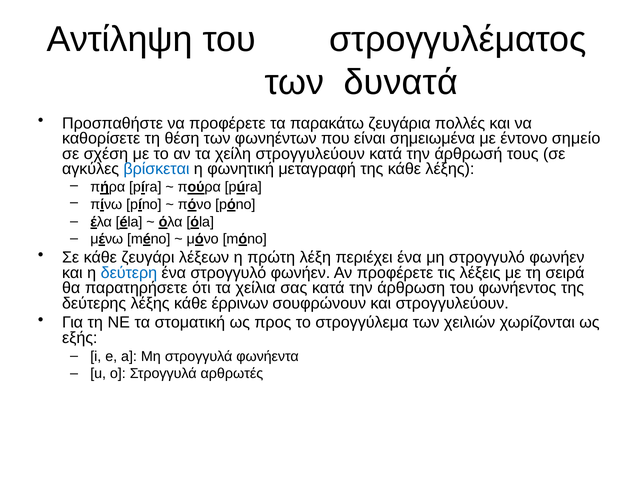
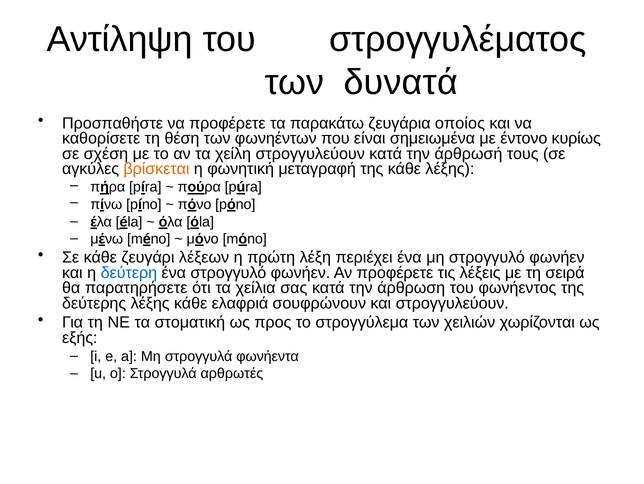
πολλές: πολλές -> οποίος (460, 123)
σημείο: σημείο -> κυρίως (576, 138)
βρίσκεται colour: blue -> orange (156, 169)
έρρινων: έρρινων -> ελαφριά (240, 303)
